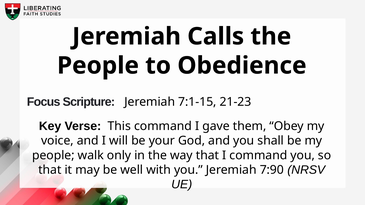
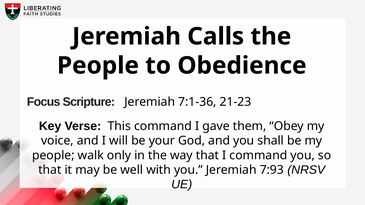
7:1-15: 7:1-15 -> 7:1-36 (197, 102)
7:90: 7:90 -> 7:93 (272, 170)
